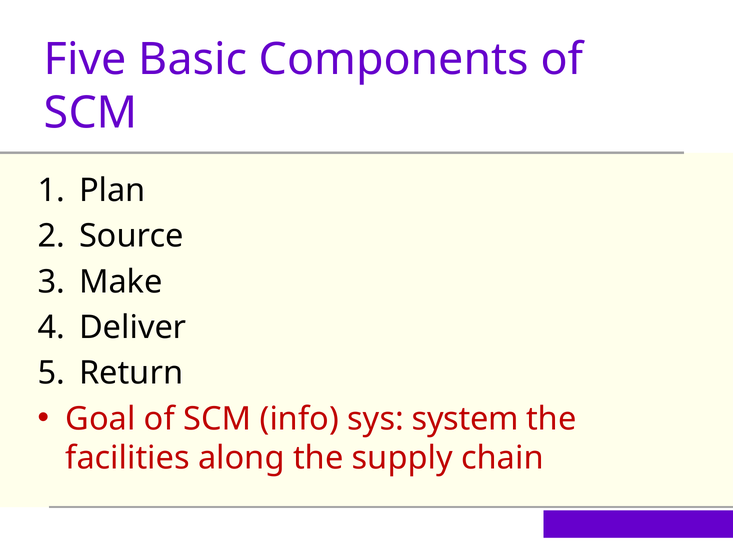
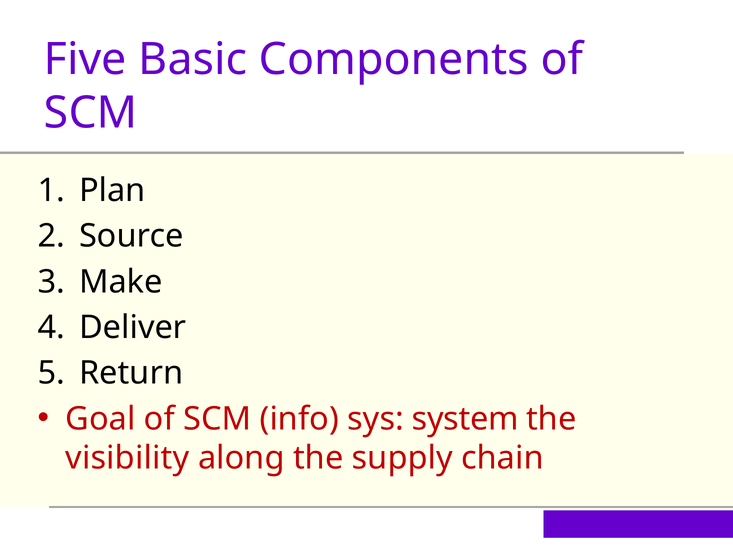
facilities: facilities -> visibility (127, 458)
